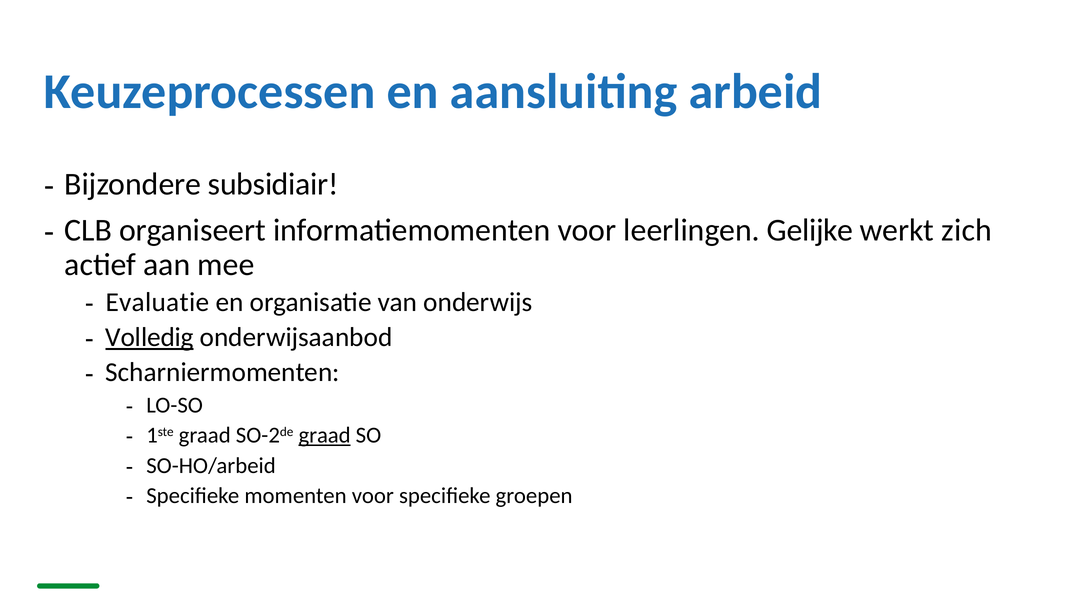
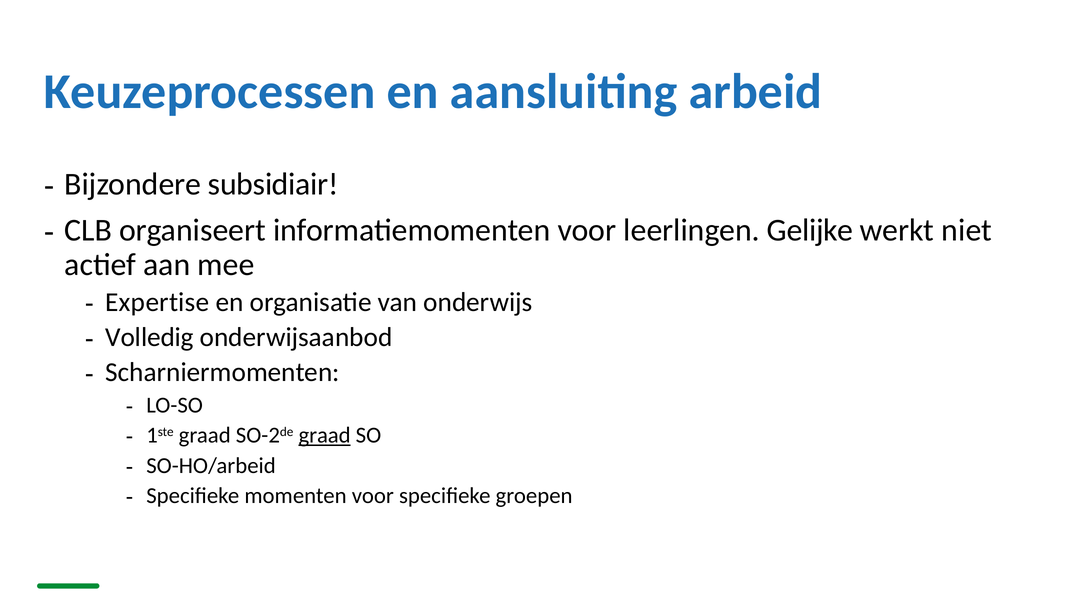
zich: zich -> niet (967, 230)
Evaluatie: Evaluatie -> Expertise (157, 302)
Volledig underline: present -> none (150, 337)
